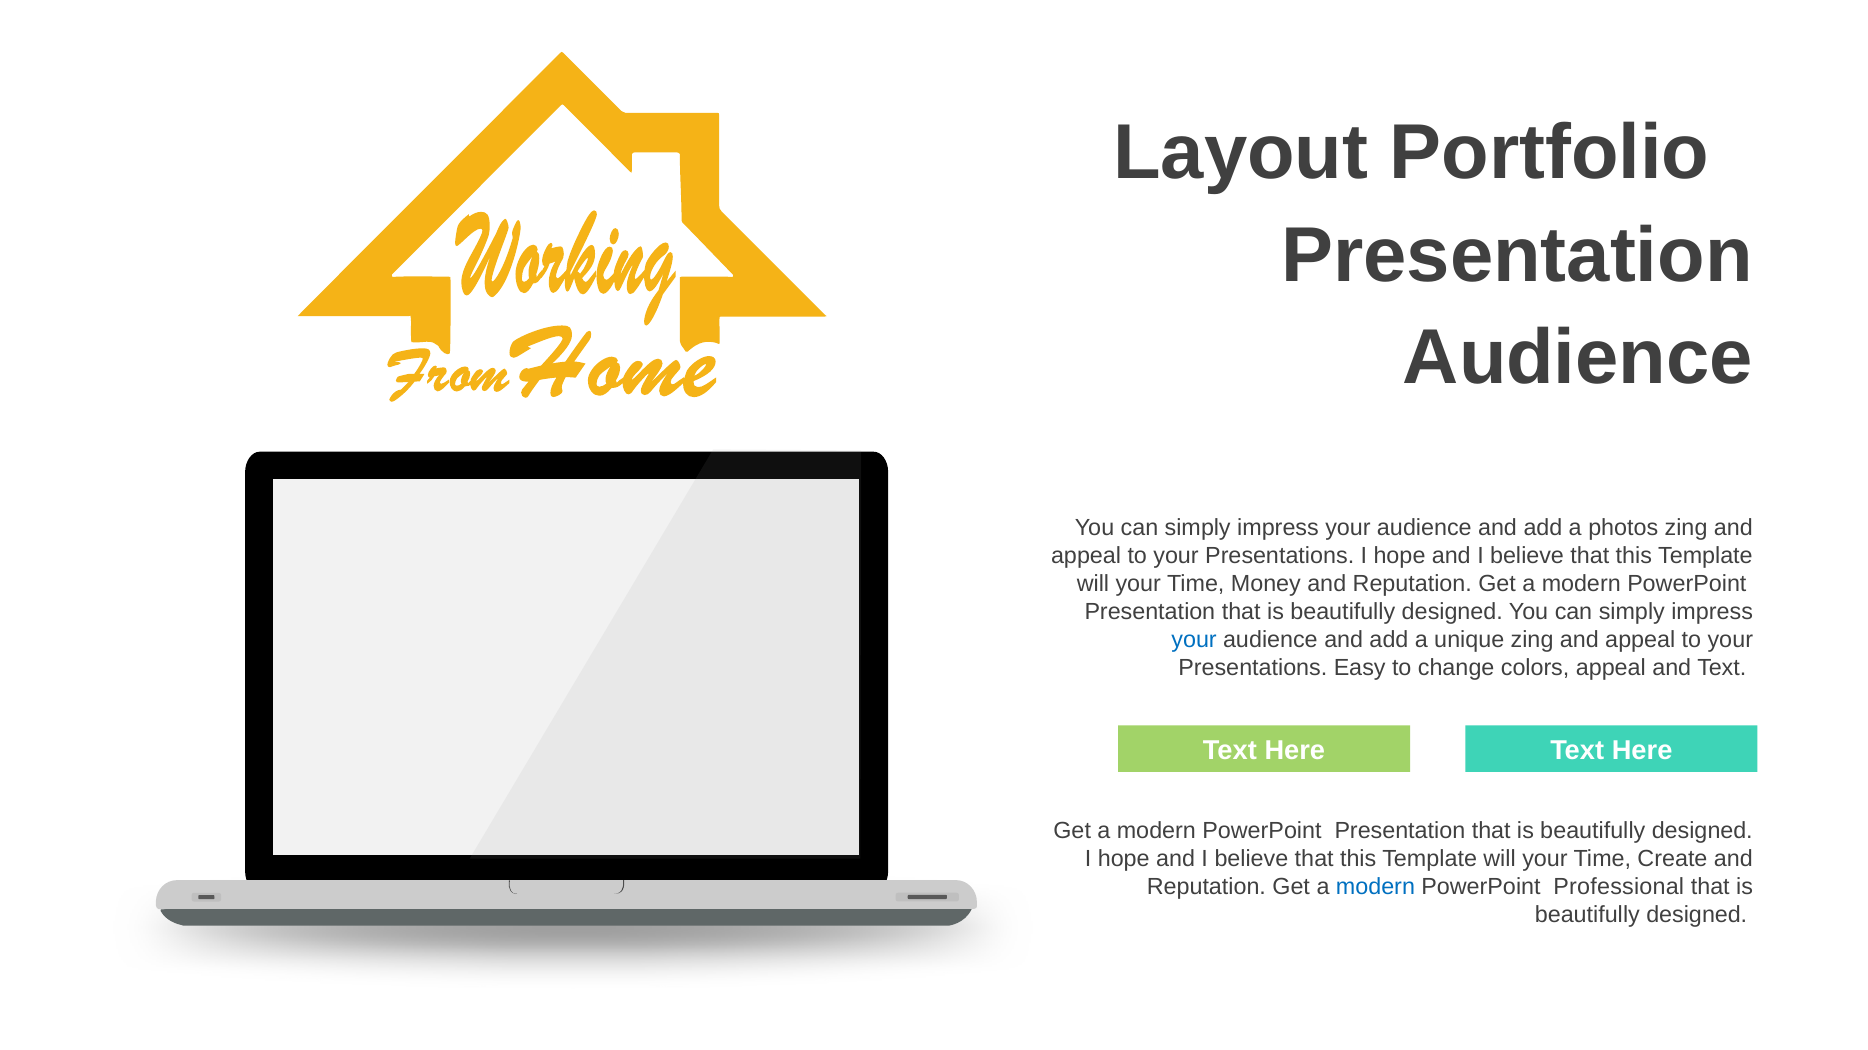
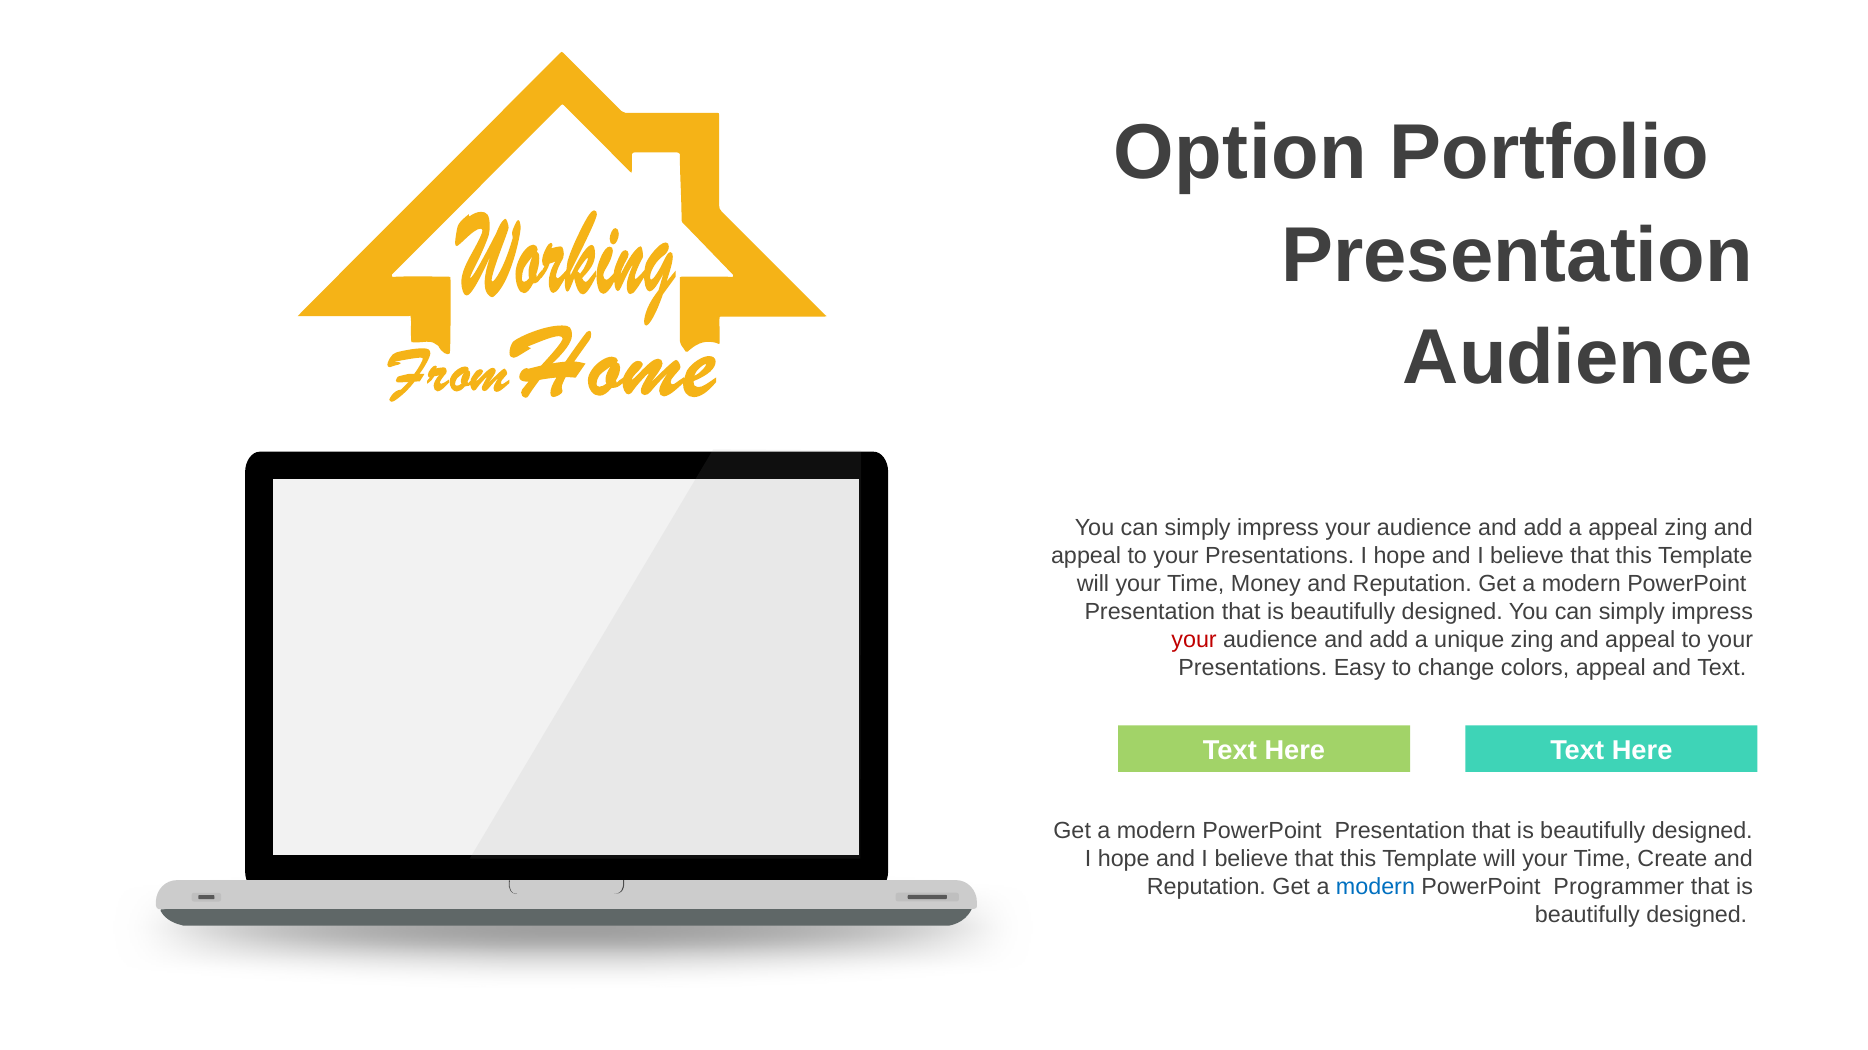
Layout: Layout -> Option (1240, 153)
a photos: photos -> appeal (1623, 528)
your colour: blue -> red (1194, 640)
Professional: Professional -> Programmer (1619, 888)
